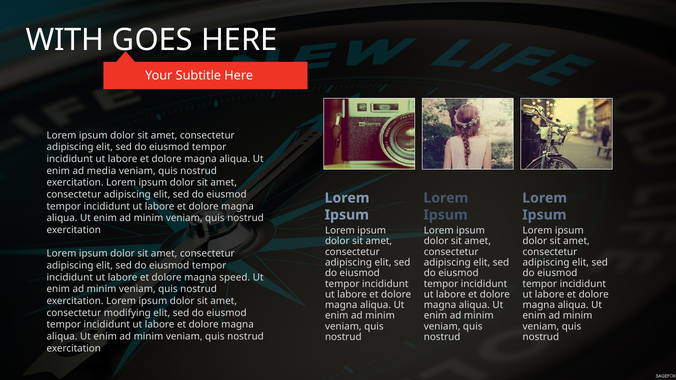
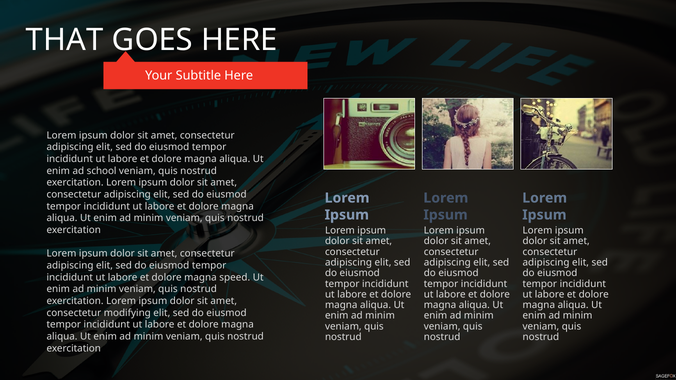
WITH: WITH -> THAT (65, 40)
media: media -> school (102, 171)
